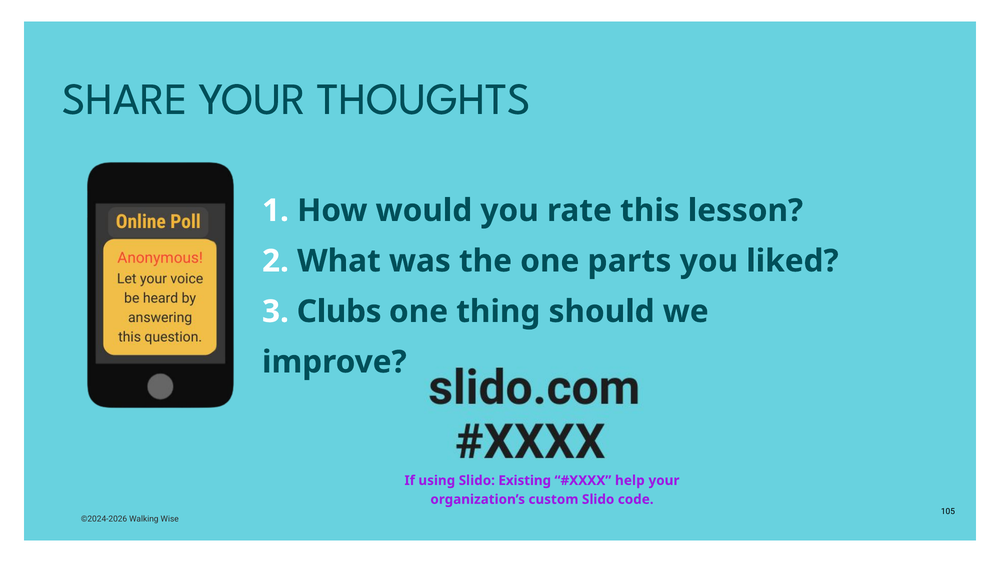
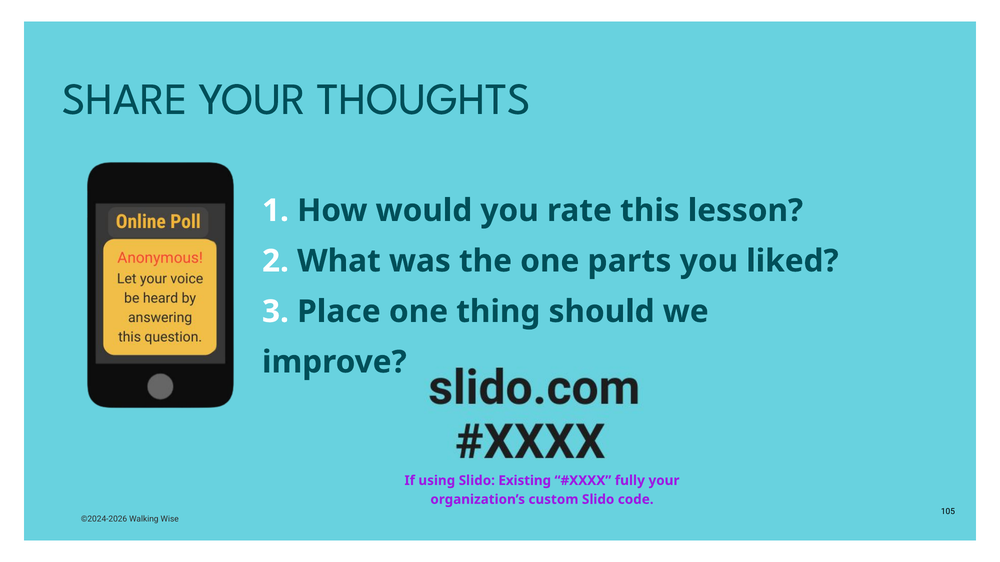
Clubs: Clubs -> Place (339, 312)
help: help -> fully (630, 481)
